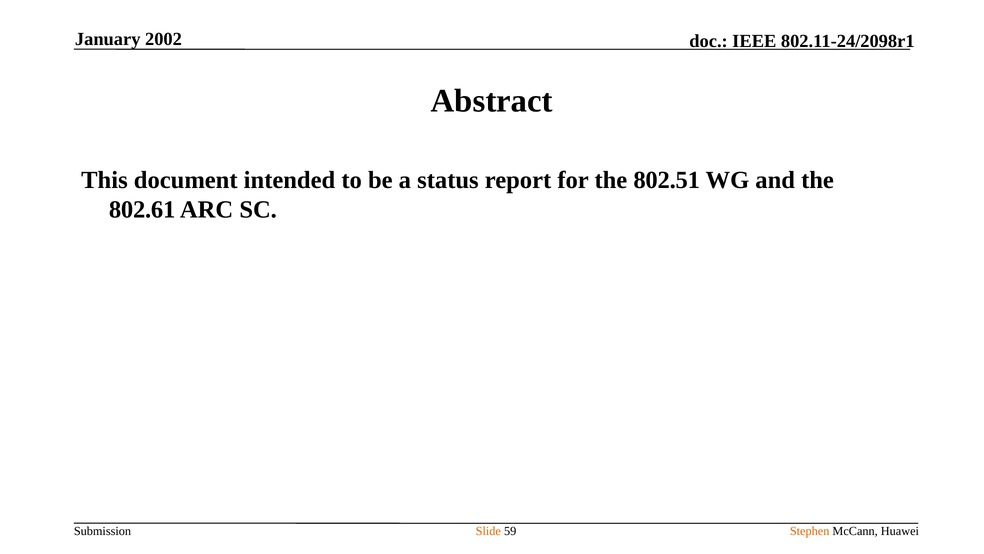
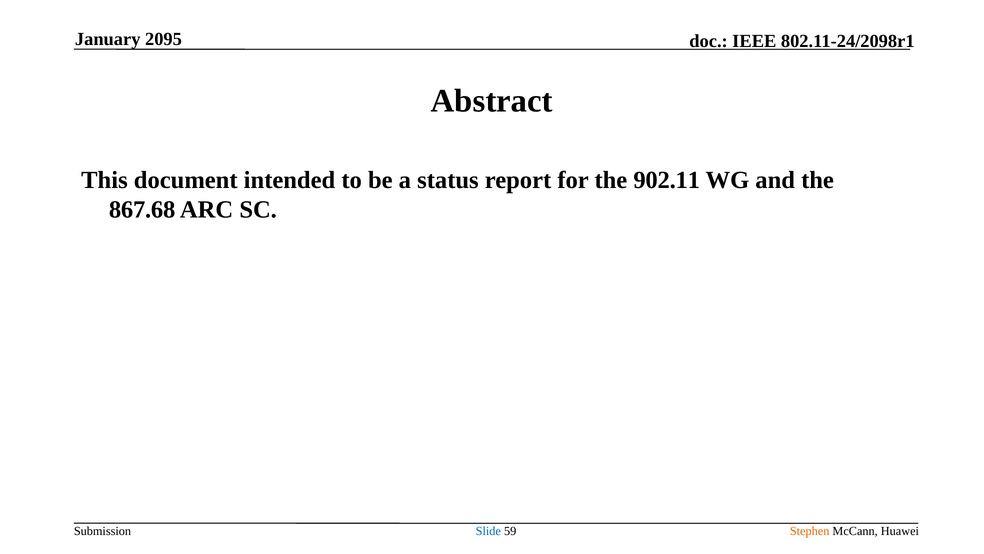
2002: 2002 -> 2095 (163, 39)
802.51: 802.51 -> 902.11 (667, 180)
802.61: 802.61 -> 867.68 (142, 210)
Slide colour: orange -> blue (488, 531)
